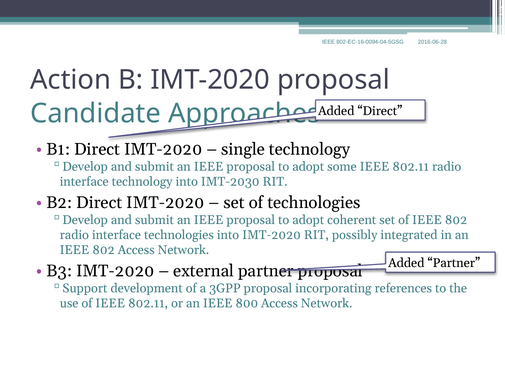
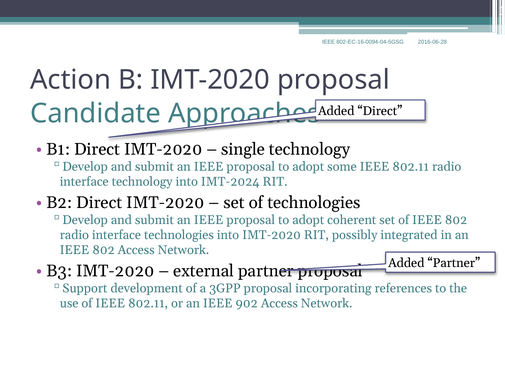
IMT-2030: IMT-2030 -> IMT-2024 (230, 182)
800: 800 -> 902 (247, 304)
